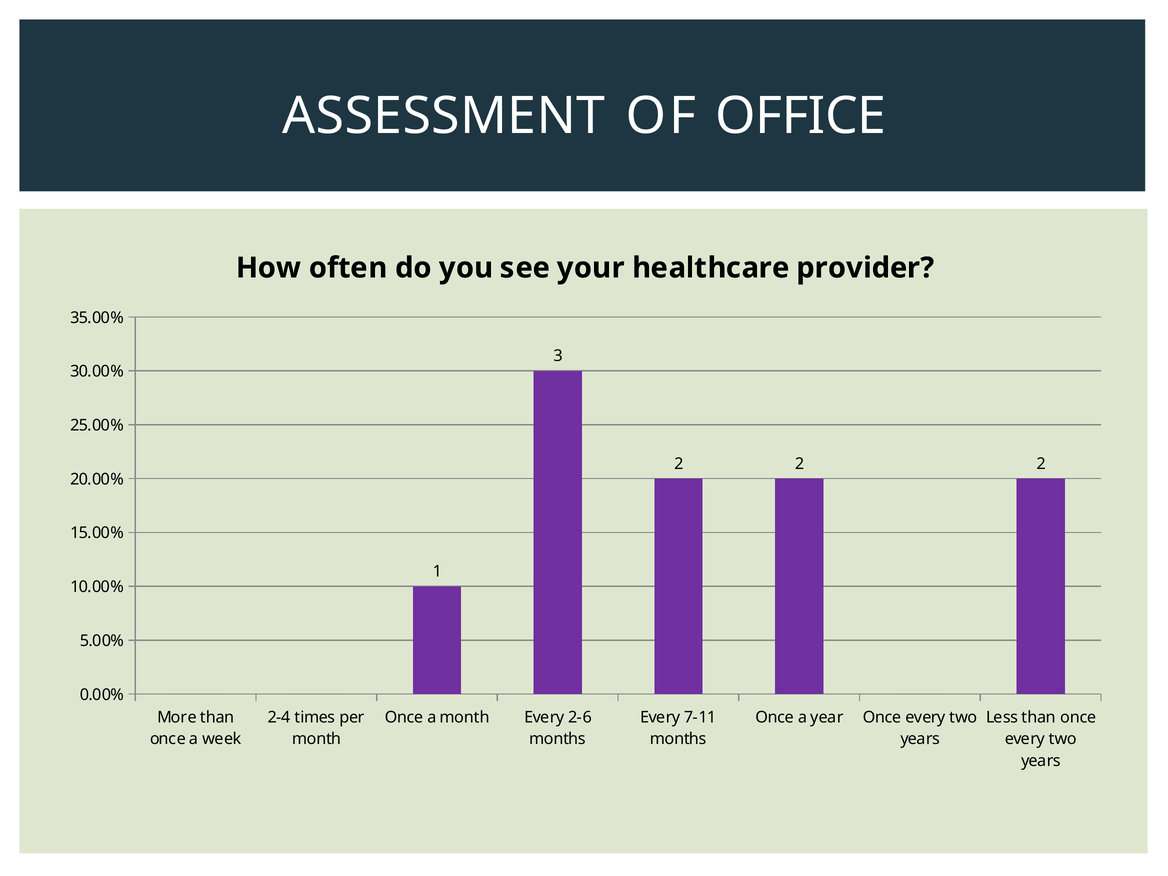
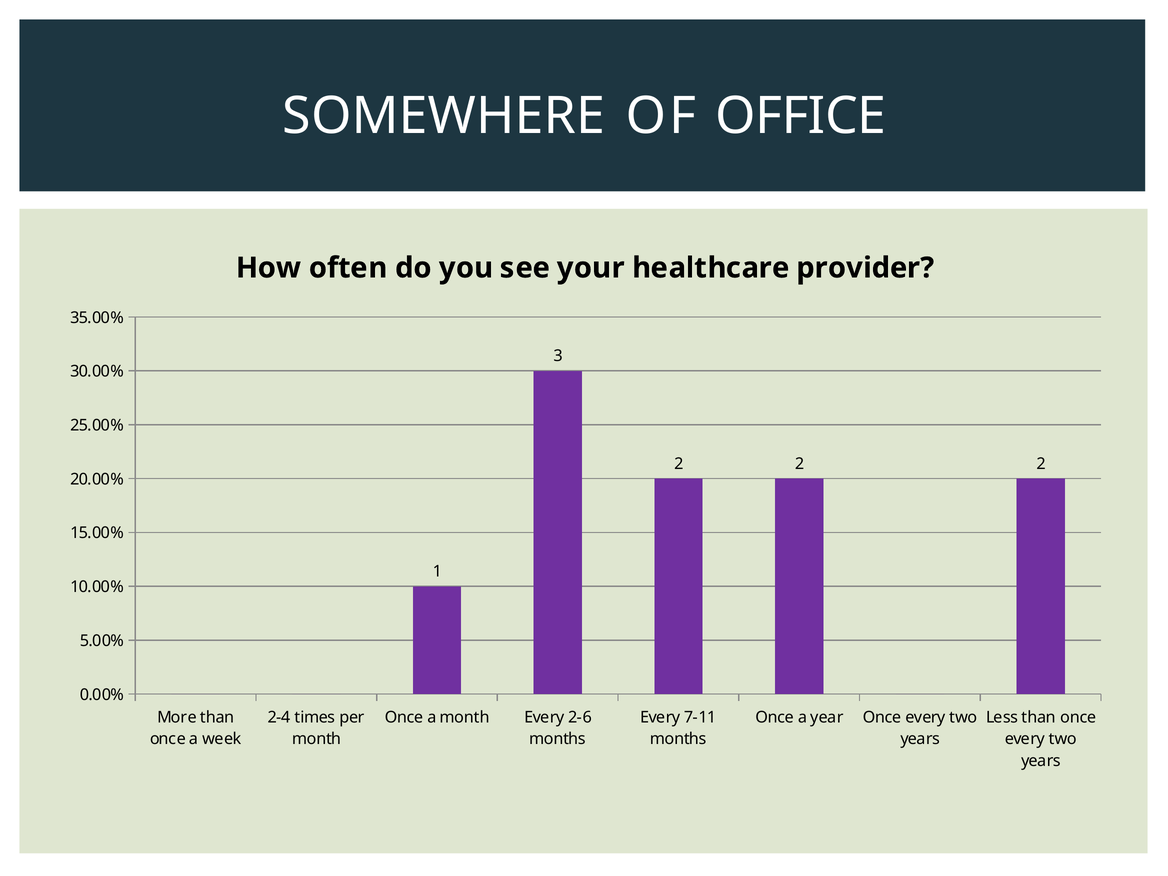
ASSESSMENT: ASSESSMENT -> SOMEWHERE (444, 116)
